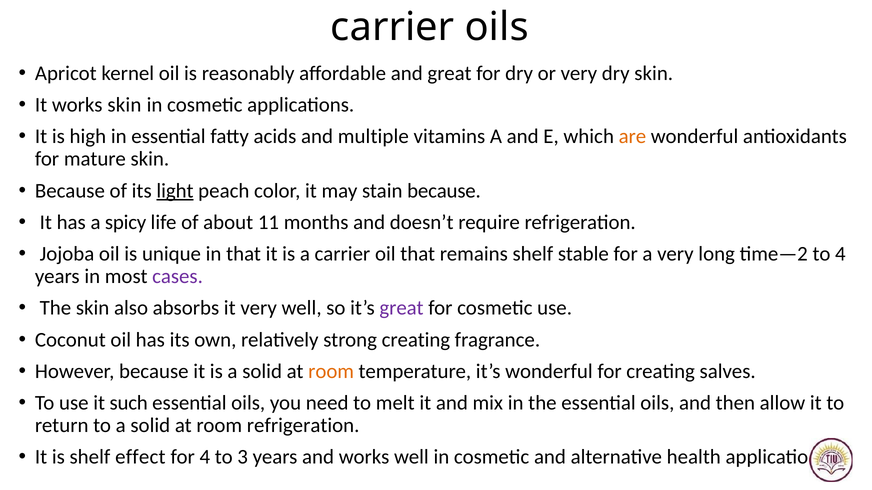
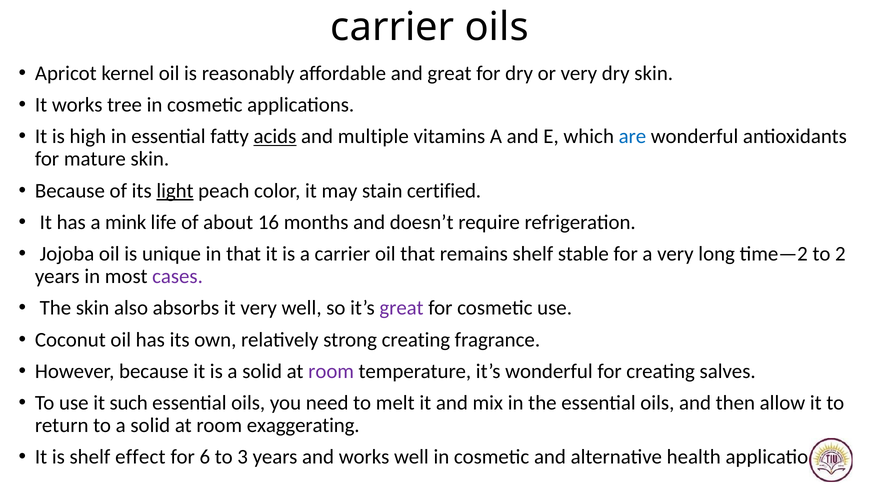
works skin: skin -> tree (125, 105)
acids underline: none -> present (275, 137)
are colour: orange -> blue (632, 137)
stain because: because -> certified (444, 191)
spicy: spicy -> mink (126, 222)
11: 11 -> 16 (268, 222)
to 4: 4 -> 2 (840, 254)
room colour: orange -> purple (331, 372)
room refrigeration: refrigeration -> exaggerating (303, 426)
for 4: 4 -> 6 (205, 457)
